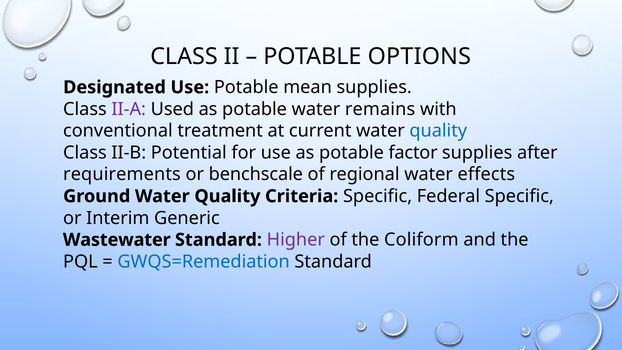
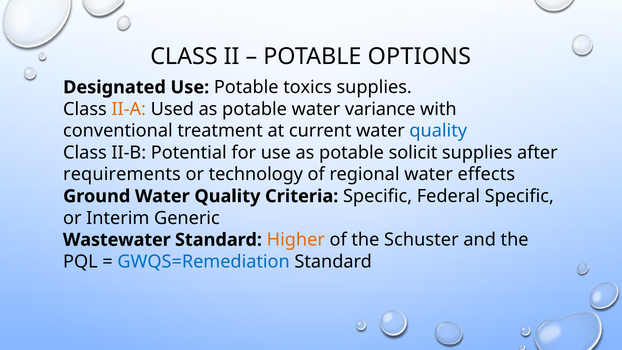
mean: mean -> toxics (308, 87)
II-A colour: purple -> orange (129, 109)
remains: remains -> variance (380, 109)
factor: factor -> solicit (413, 153)
benchscale: benchscale -> technology (256, 174)
Higher colour: purple -> orange (296, 240)
Coliform: Coliform -> Schuster (421, 240)
